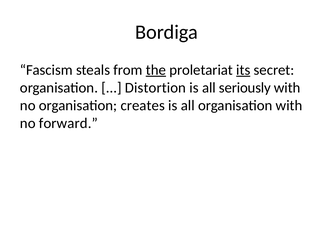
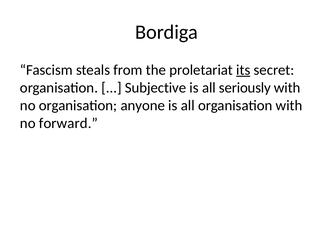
the underline: present -> none (156, 70)
Distortion: Distortion -> Subjective (156, 88)
creates: creates -> anyone (143, 105)
